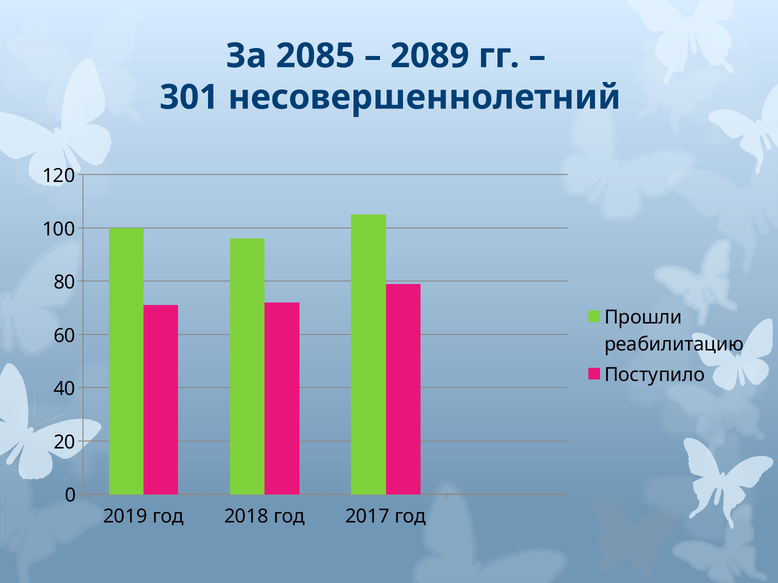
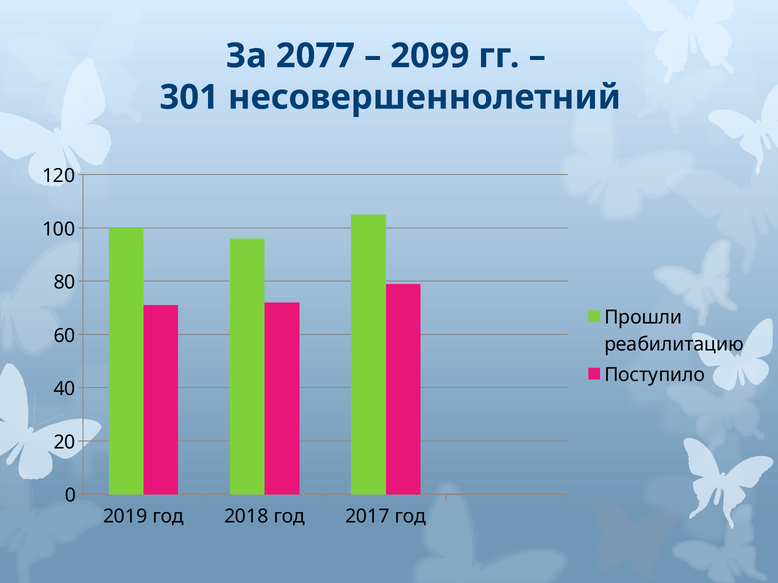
2085: 2085 -> 2077 (315, 56)
2089: 2089 -> 2099 (430, 56)
